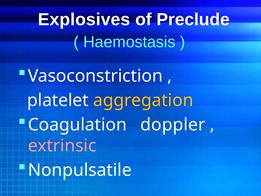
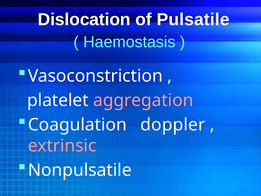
Explosives: Explosives -> Dislocation (84, 20)
Preclude: Preclude -> Pulsatile (193, 20)
aggregation colour: yellow -> pink (143, 100)
